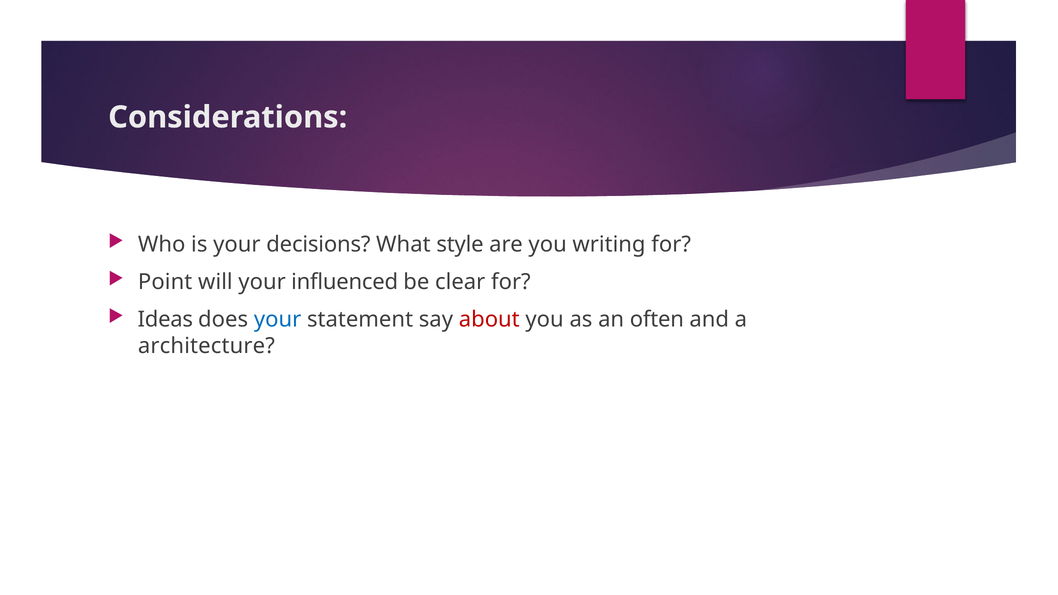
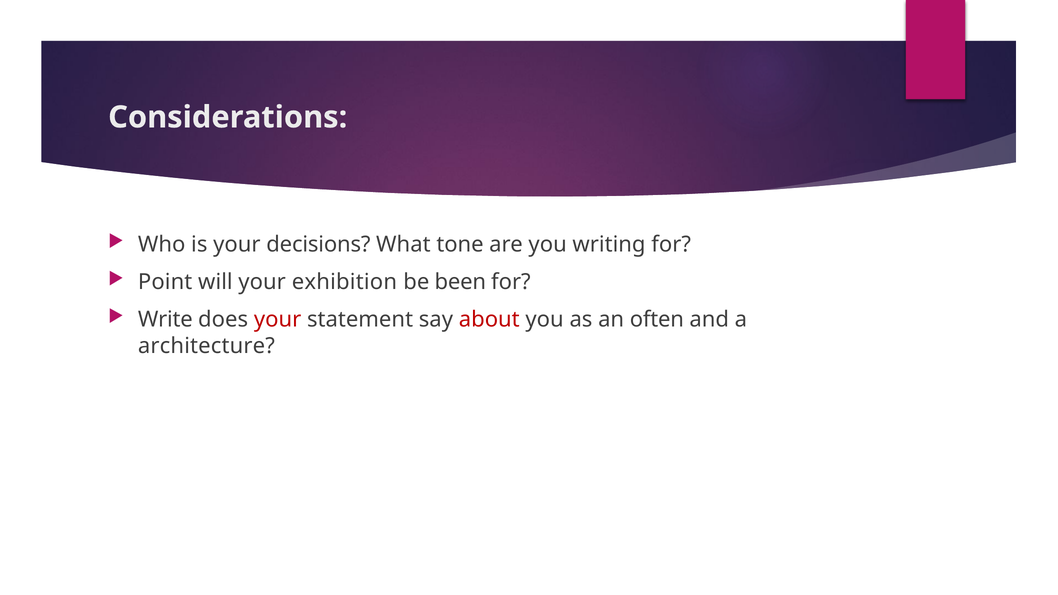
style: style -> tone (460, 245)
influenced: influenced -> exhibition (344, 282)
clear: clear -> been (460, 282)
Ideas: Ideas -> Write (165, 320)
your colour: blue -> red (278, 320)
